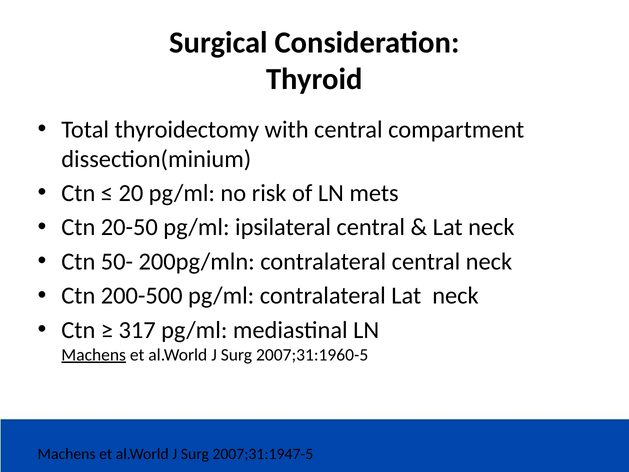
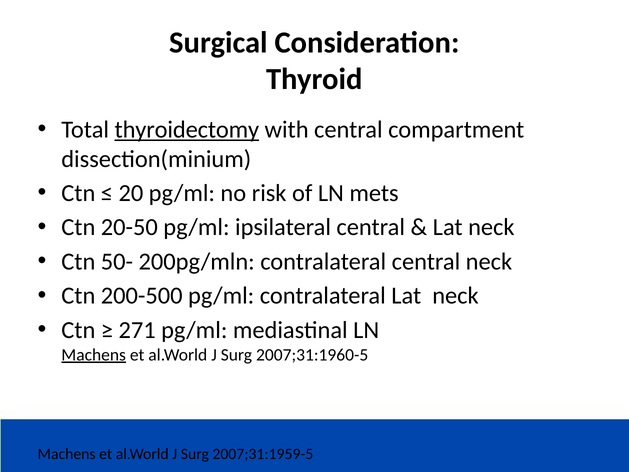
thyroidectomy underline: none -> present (187, 130)
317: 317 -> 271 (137, 330)
2007;31:1947-5: 2007;31:1947-5 -> 2007;31:1959-5 (263, 454)
